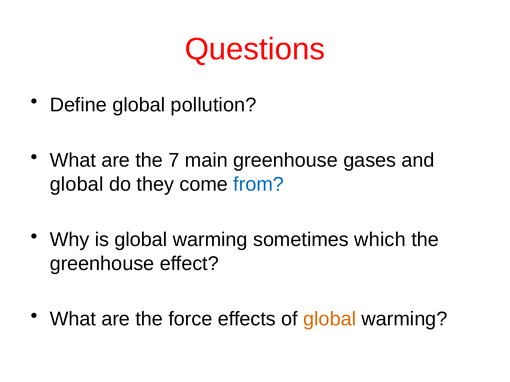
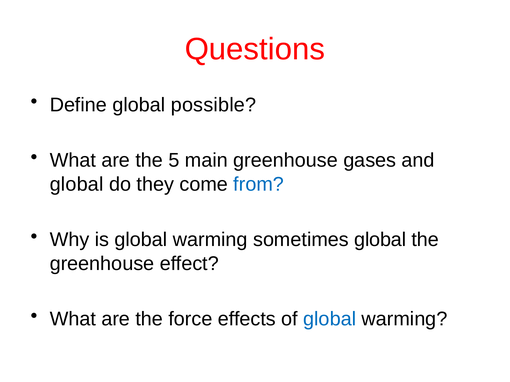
pollution: pollution -> possible (214, 105)
7: 7 -> 5 (174, 161)
sometimes which: which -> global (380, 240)
global colour: orange -> blue (330, 319)
